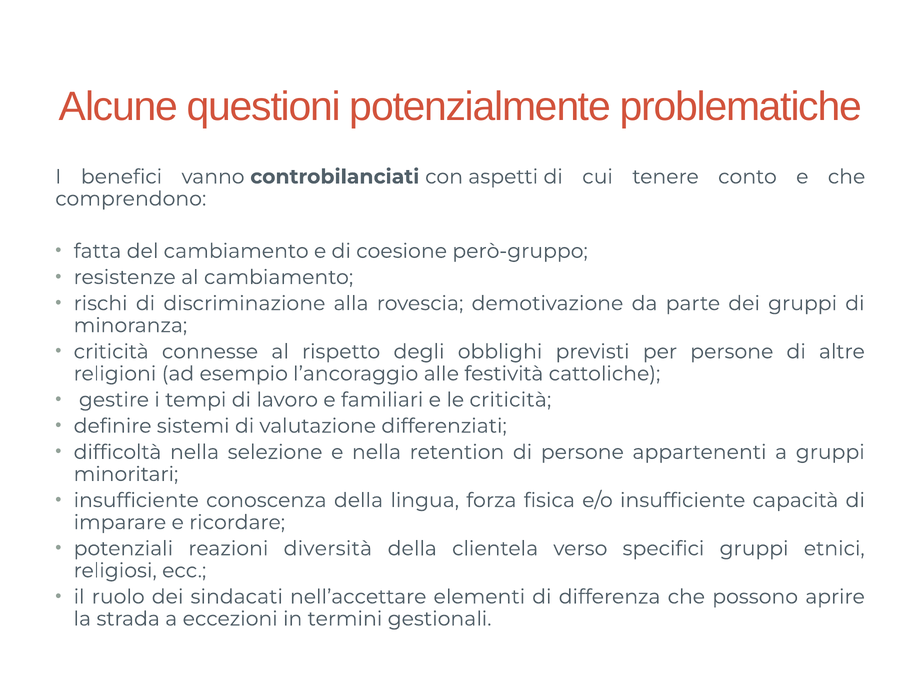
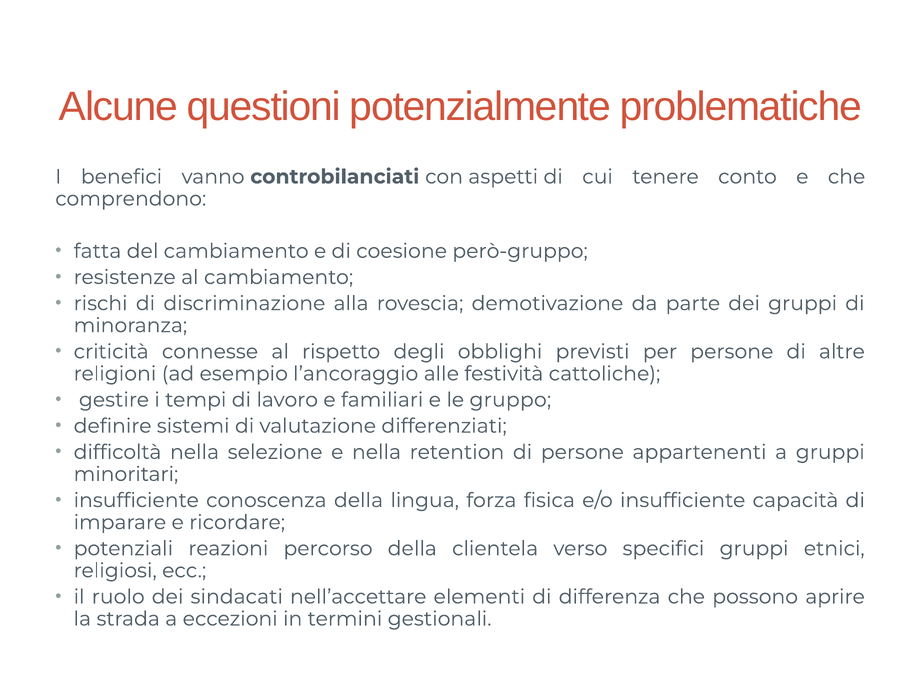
le criticità: criticità -> gruppo (510, 400)
diversità: diversità -> percorso (328, 548)
